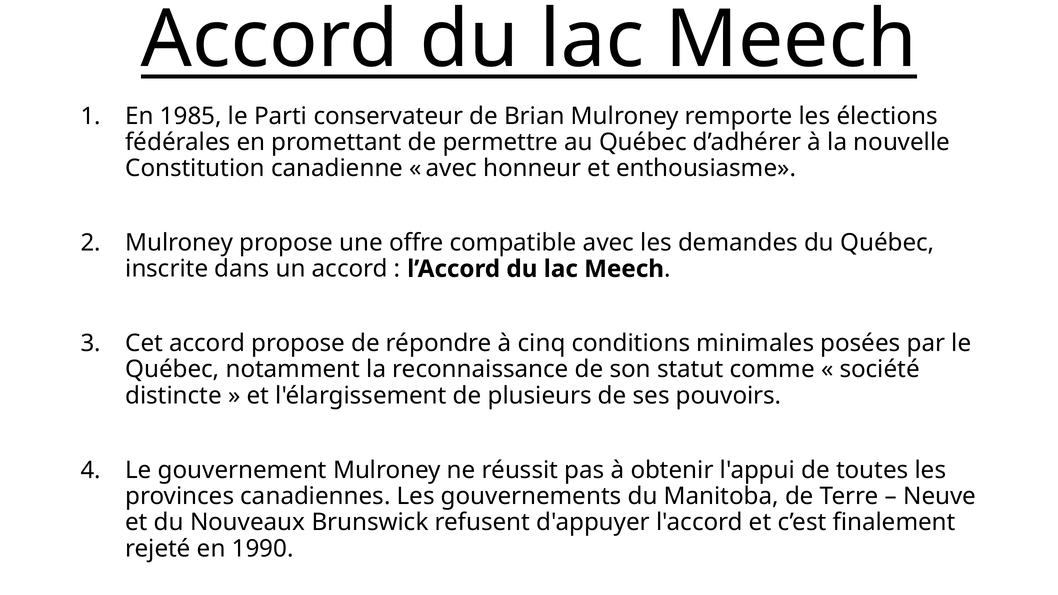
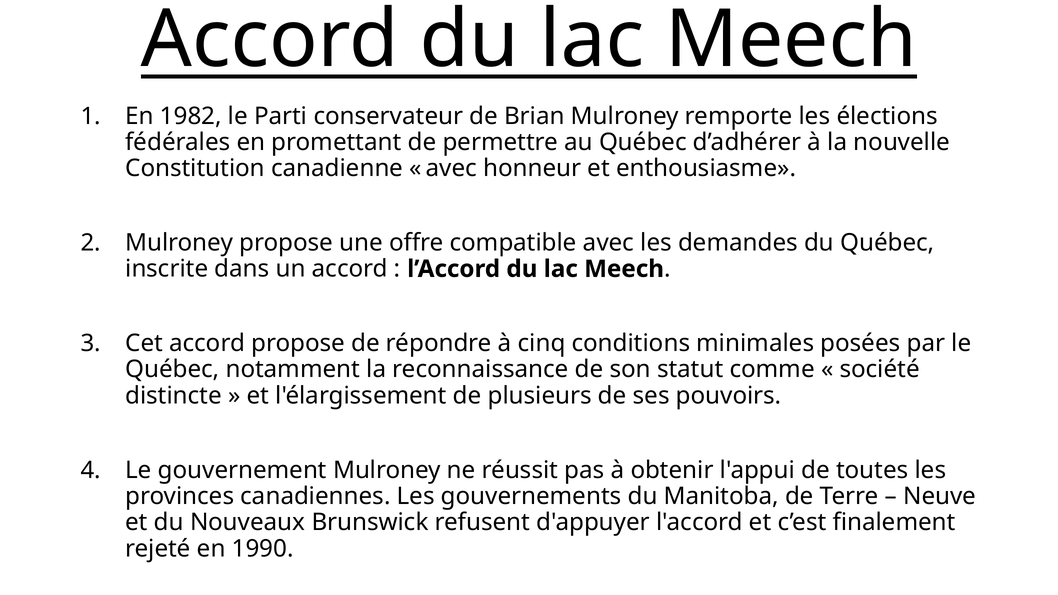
1985: 1985 -> 1982 (191, 116)
